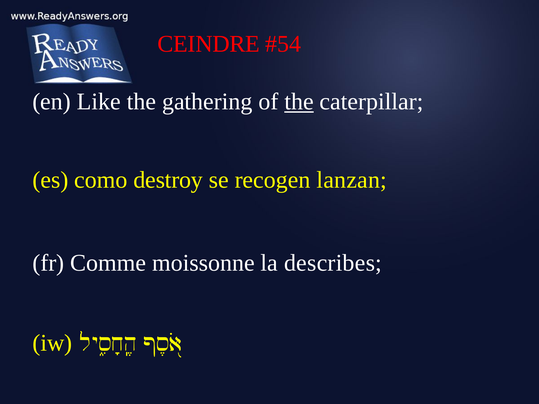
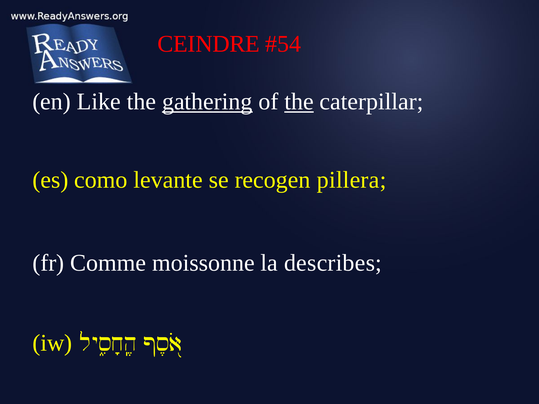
gathering underline: none -> present (207, 102)
destroy: destroy -> levante (168, 180)
lanzan: lanzan -> pillera (352, 180)
